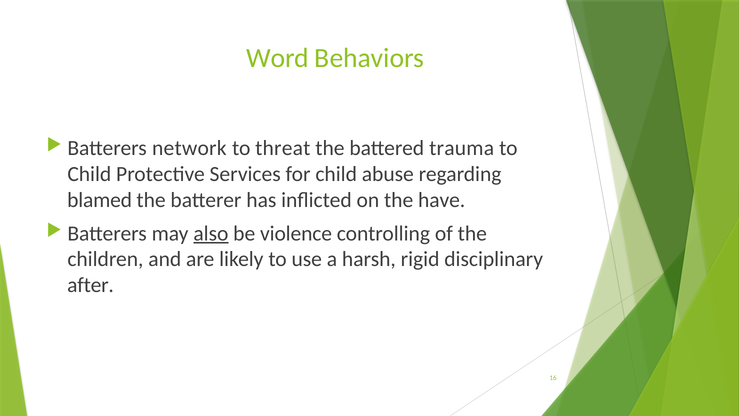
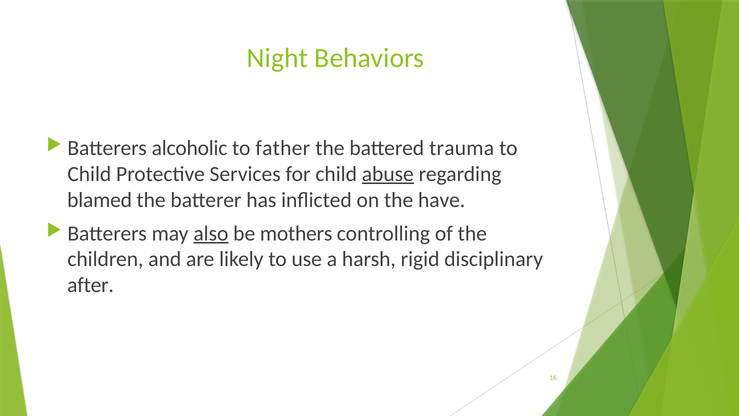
Word: Word -> Night (278, 58)
network: network -> alcoholic (190, 148)
threat: threat -> father (283, 148)
abuse underline: none -> present (388, 174)
violence: violence -> mothers (296, 233)
